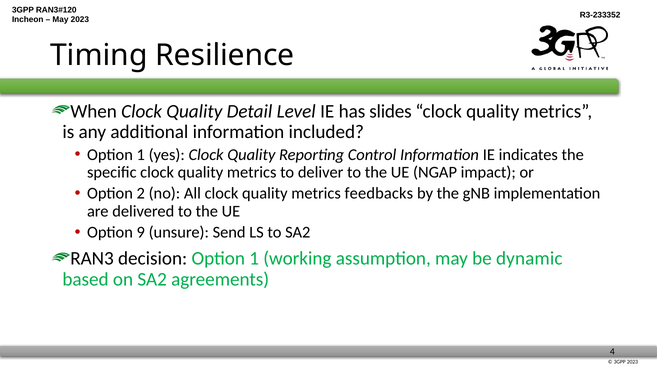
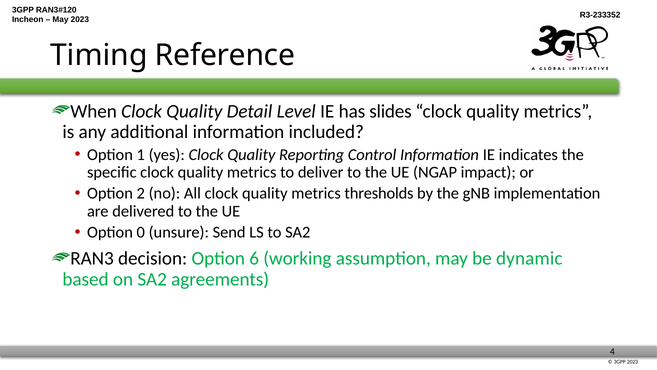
Resilience: Resilience -> Reference (225, 55)
feedbacks: feedbacks -> thresholds (379, 193)
9: 9 -> 0 (141, 232)
decision Option 1: 1 -> 6 (254, 258)
